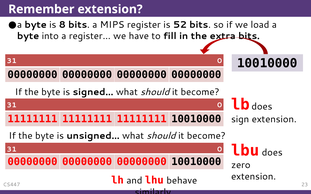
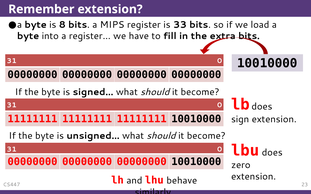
52: 52 -> 33 (180, 25)
